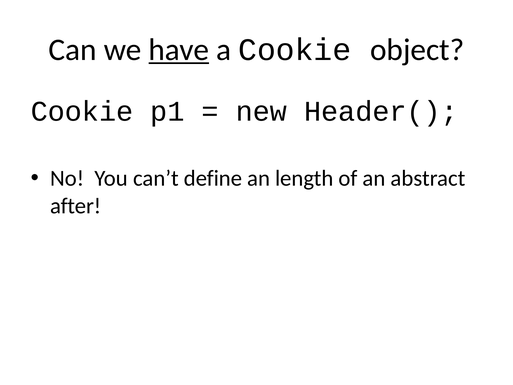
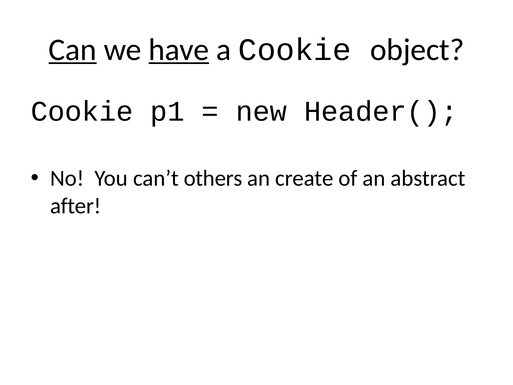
Can underline: none -> present (73, 50)
define: define -> others (213, 178)
length: length -> create (304, 178)
